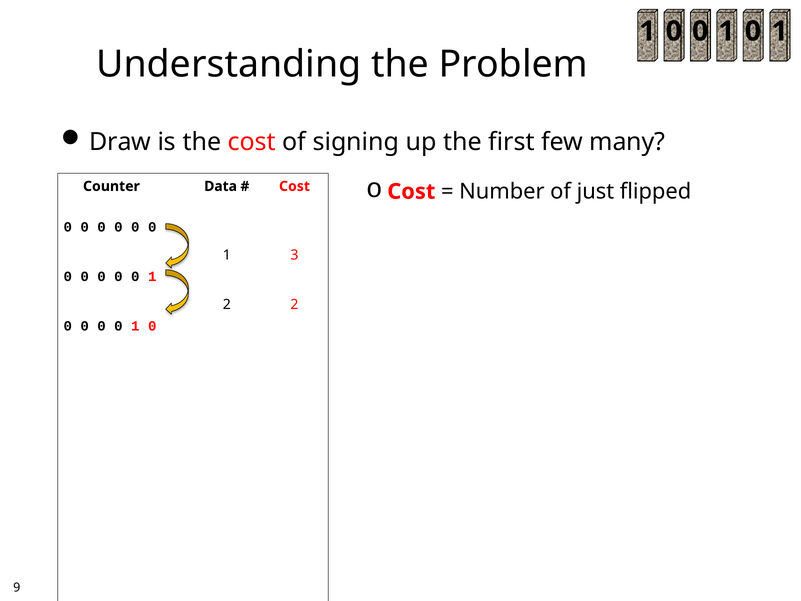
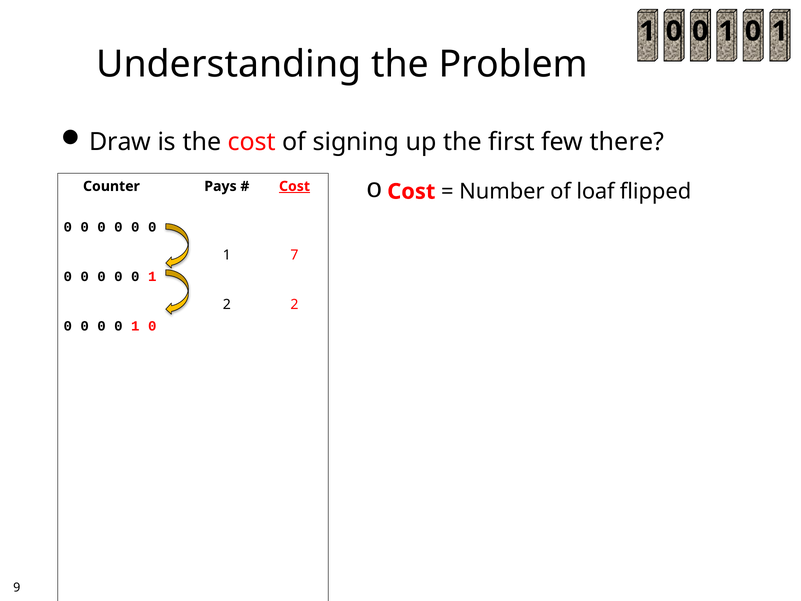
many: many -> there (627, 142)
just: just -> loaf (596, 191)
Data: Data -> Pays (220, 186)
Cost underline: none -> present (294, 186)
1 3: 3 -> 7 (294, 255)
